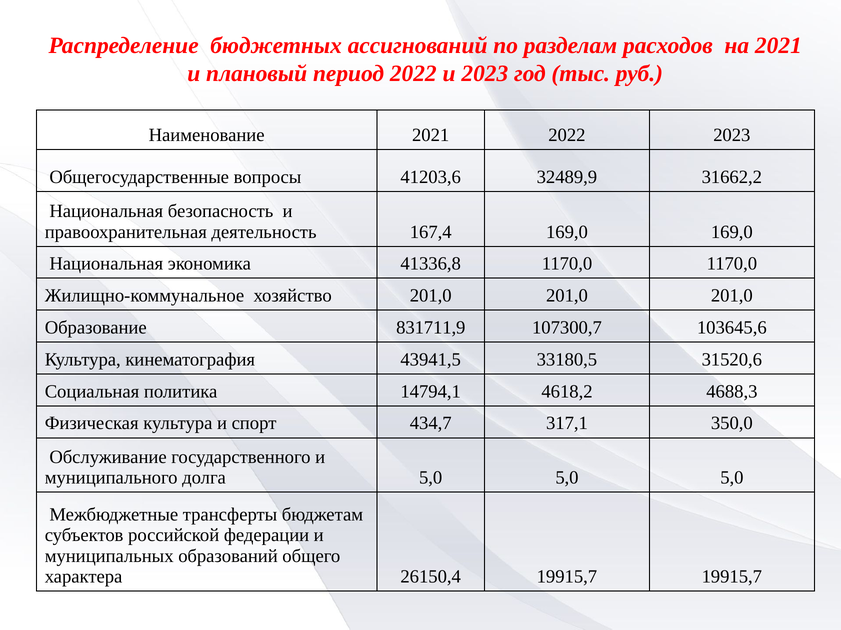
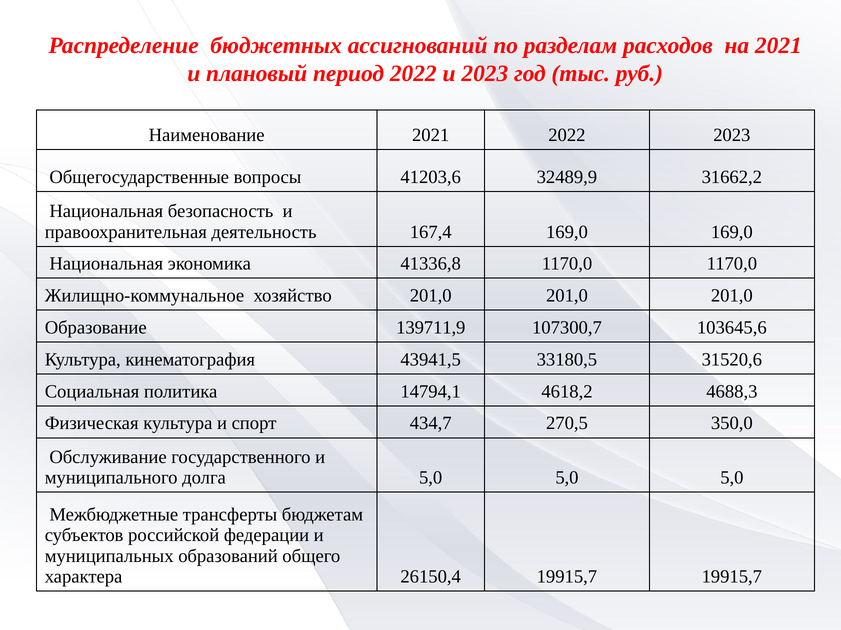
831711,9: 831711,9 -> 139711,9 (431, 328)
317,1: 317,1 -> 270,5 (567, 424)
